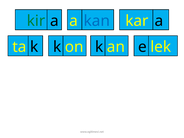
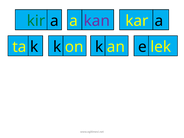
kan colour: blue -> purple (97, 21)
